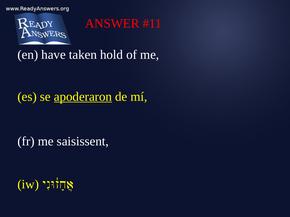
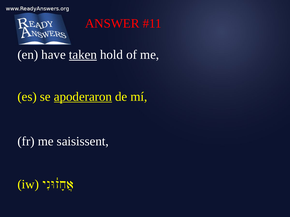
taken underline: none -> present (83, 55)
